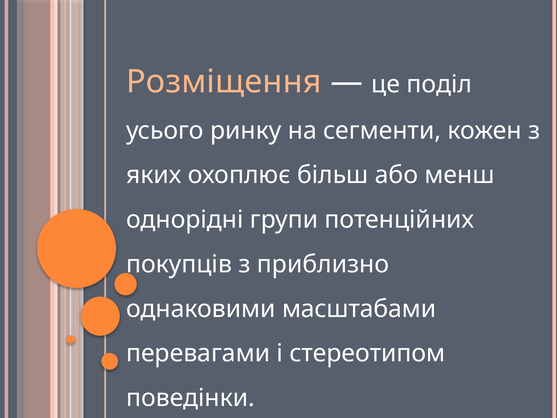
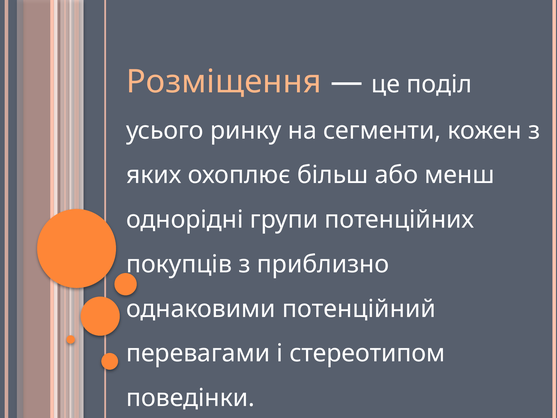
масштабами: масштабами -> потенційний (359, 309)
